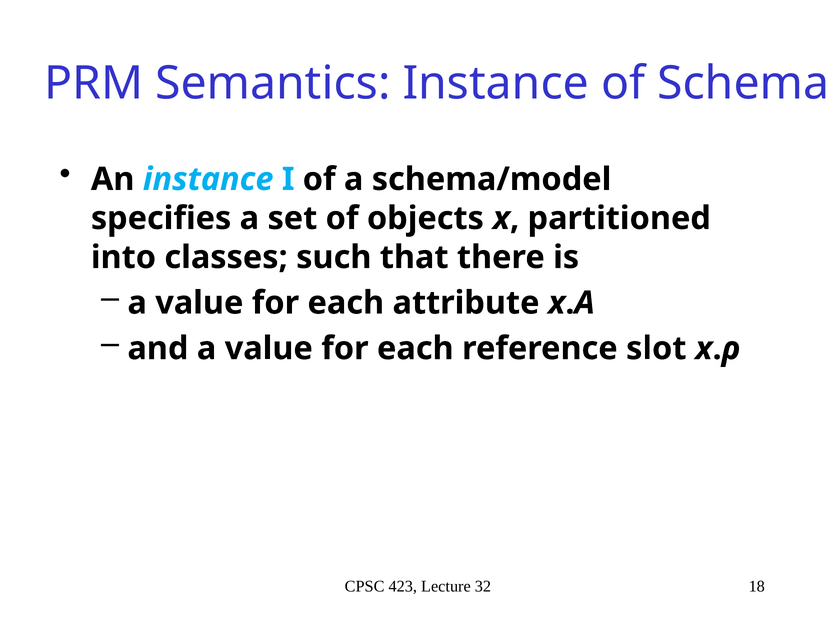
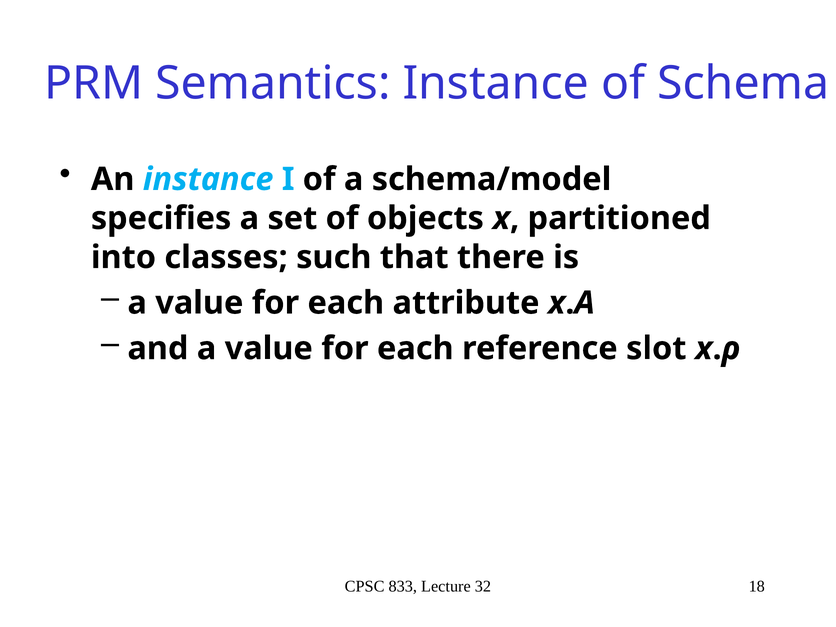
423: 423 -> 833 (403, 586)
